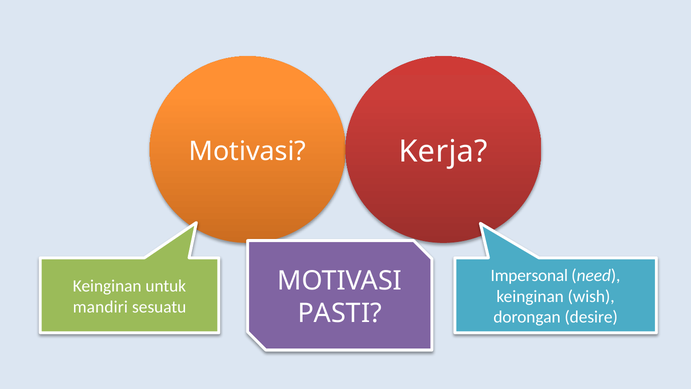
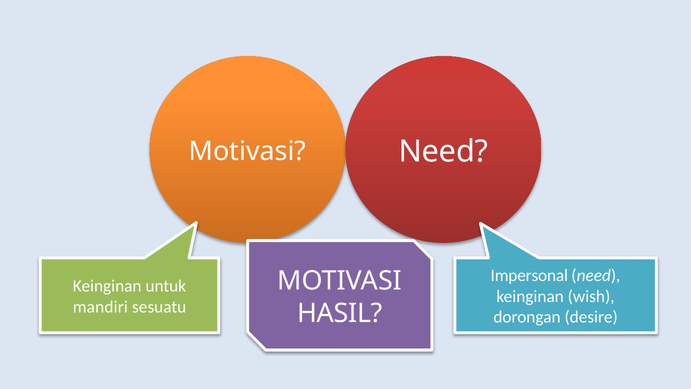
Motivasi Kerja: Kerja -> Need (443, 152)
PASTI: PASTI -> HASIL (340, 313)
